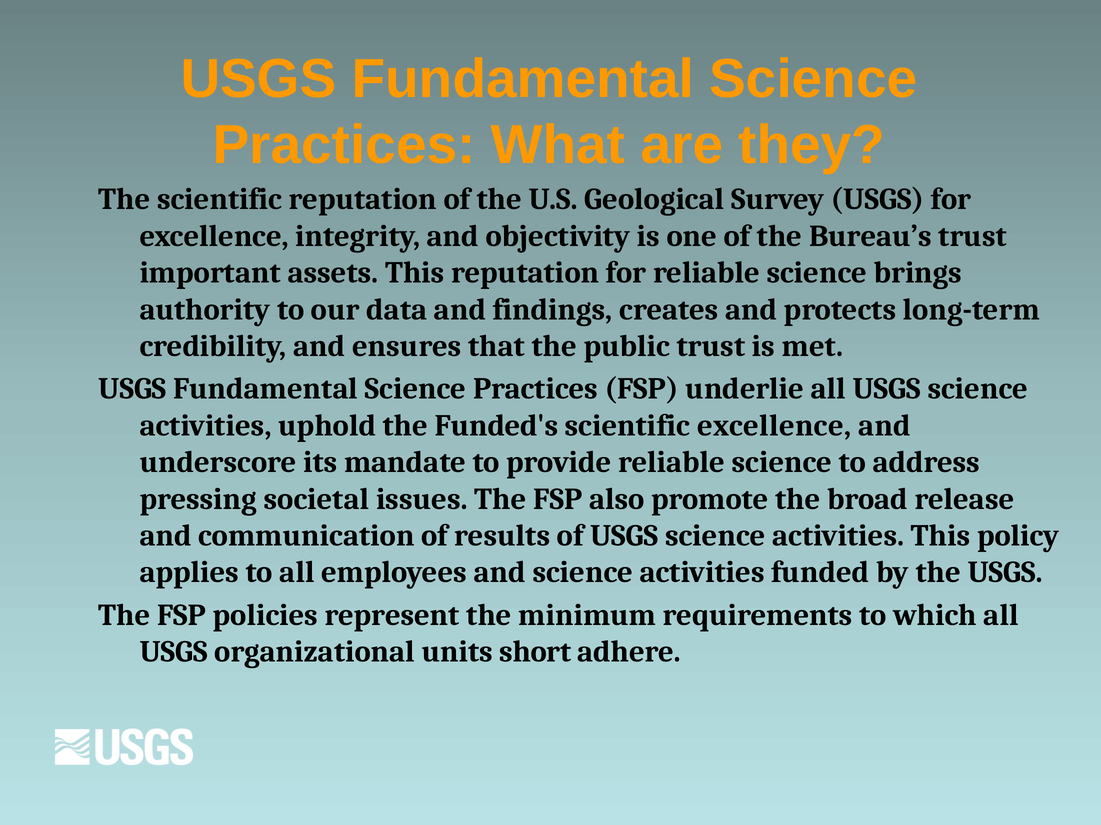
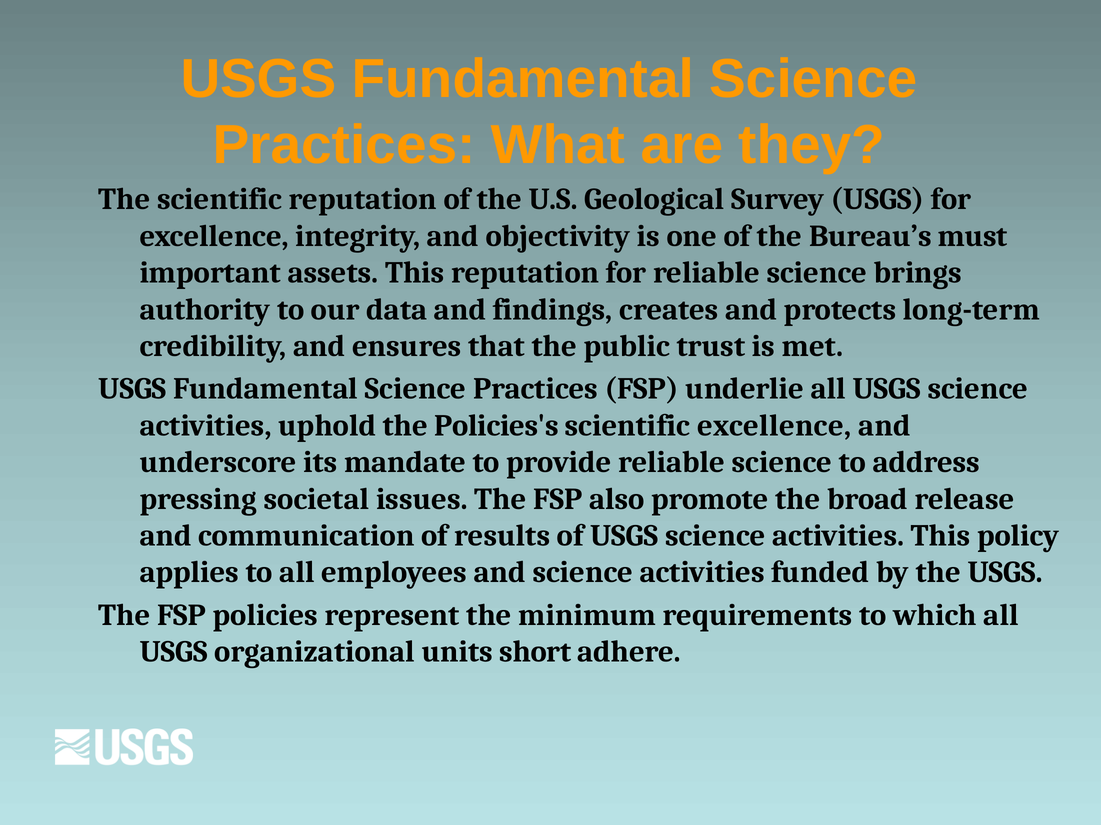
Bureau’s trust: trust -> must (973, 236)
Funded's: Funded's -> Policies's (497, 426)
